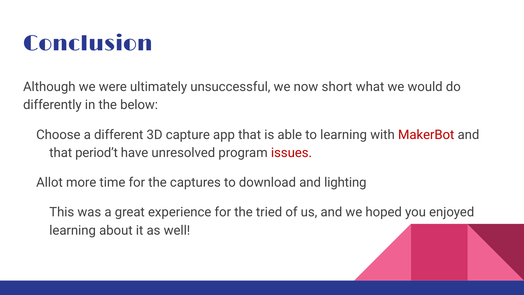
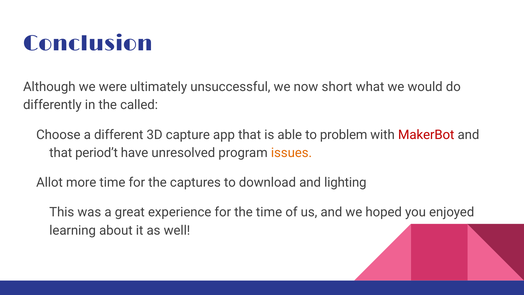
below: below -> called (139, 105)
to learning: learning -> problem (344, 135)
issues colour: red -> orange (292, 153)
the tried: tried -> time (269, 212)
